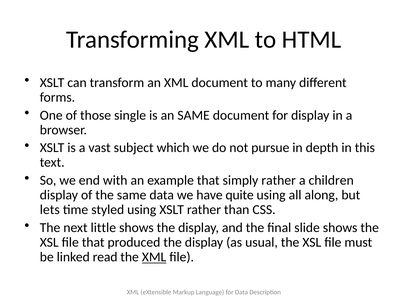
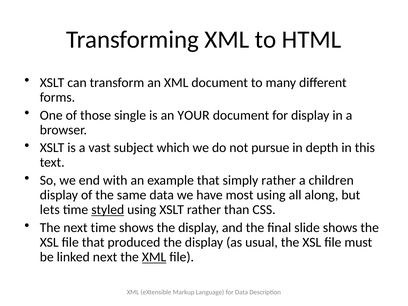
an SAME: SAME -> YOUR (194, 115)
quite: quite -> most (240, 195)
styled underline: none -> present (108, 210)
next little: little -> time (103, 228)
linked read: read -> next (105, 257)
